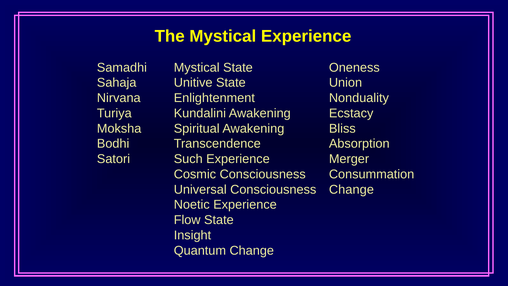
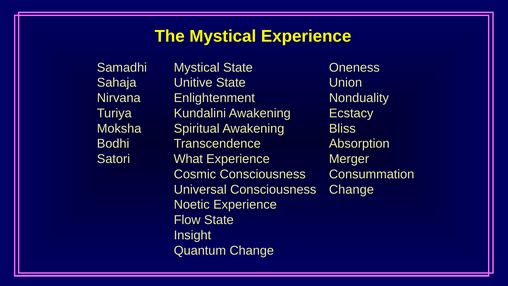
Such: Such -> What (188, 159)
